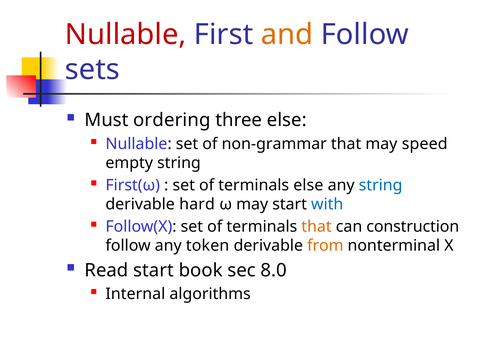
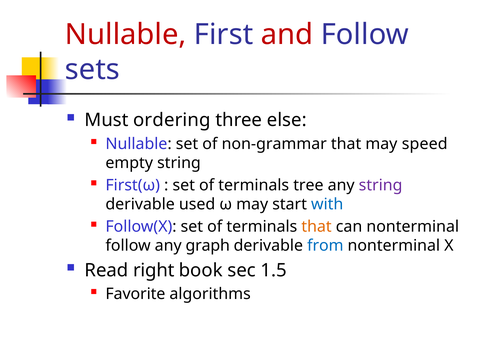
and colour: orange -> red (287, 35)
terminals else: else -> tree (308, 185)
string colour: blue -> purple (381, 185)
hard: hard -> used (197, 205)
can construction: construction -> nonterminal (413, 227)
token: token -> graph (208, 246)
from colour: orange -> blue (325, 246)
Read start: start -> right (154, 271)
8.0: 8.0 -> 1.5 (274, 271)
Internal: Internal -> Favorite (135, 294)
